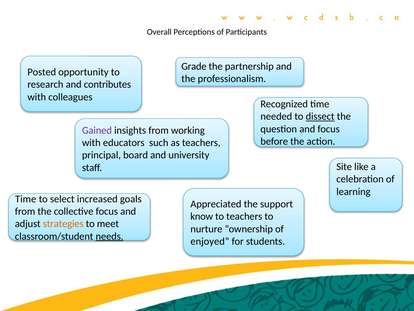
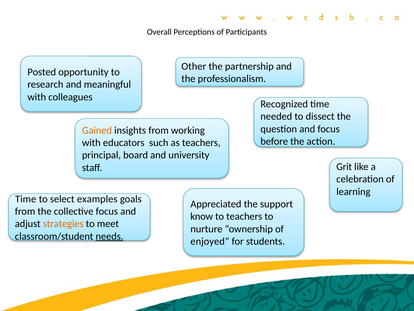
Grade: Grade -> Other (194, 66)
contributes: contributes -> meaningful (107, 84)
dissect underline: present -> none (320, 116)
Gained colour: purple -> orange (97, 130)
Site: Site -> Grit (344, 167)
increased: increased -> examples (97, 199)
